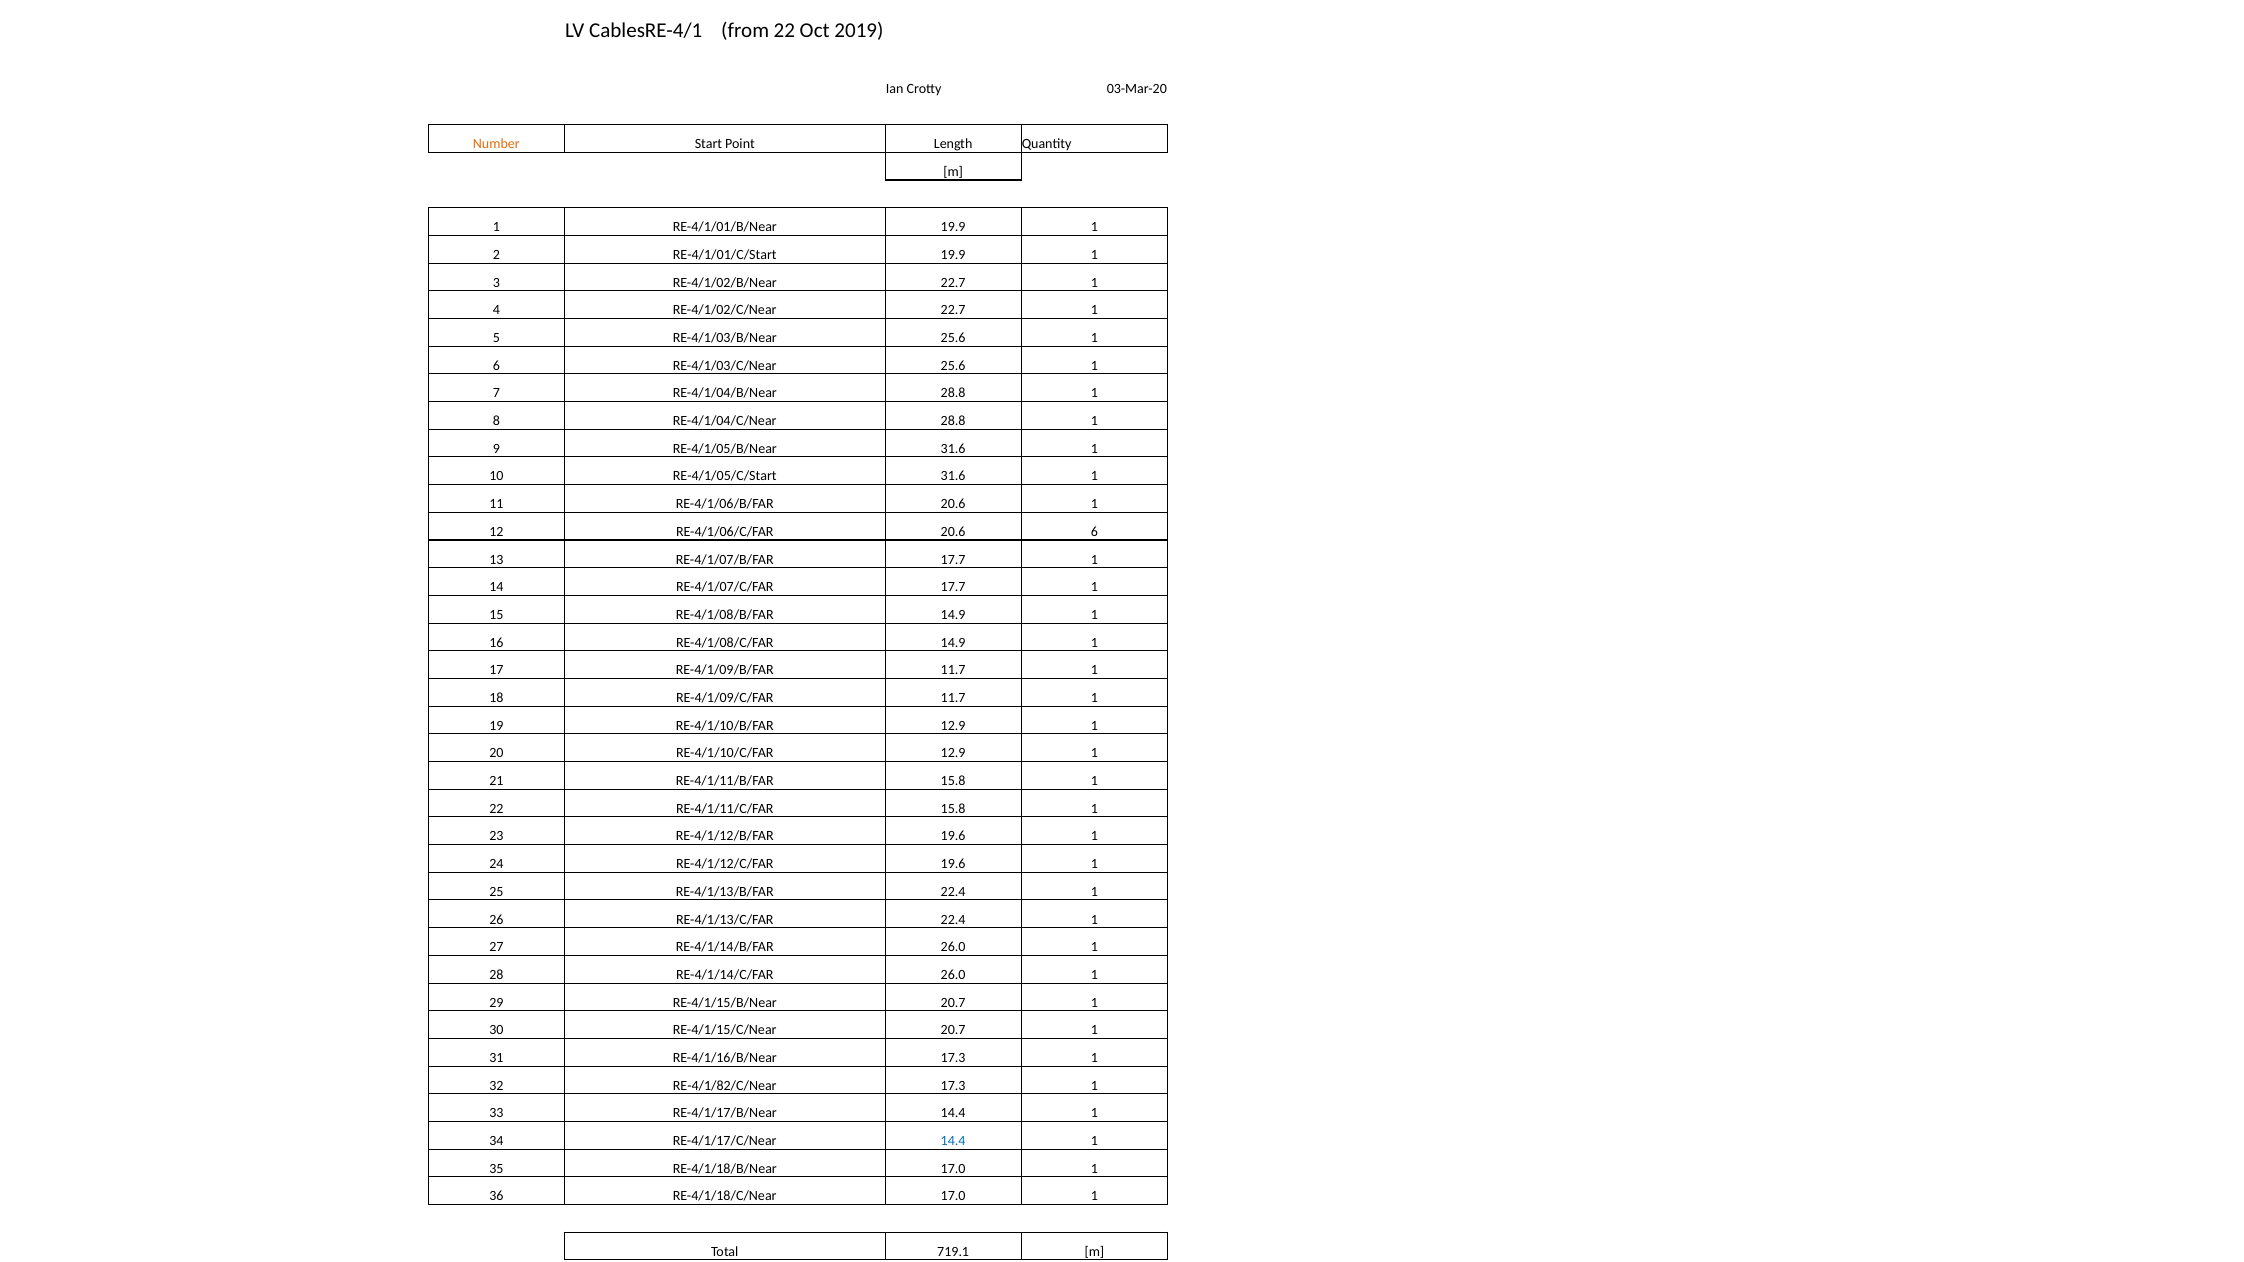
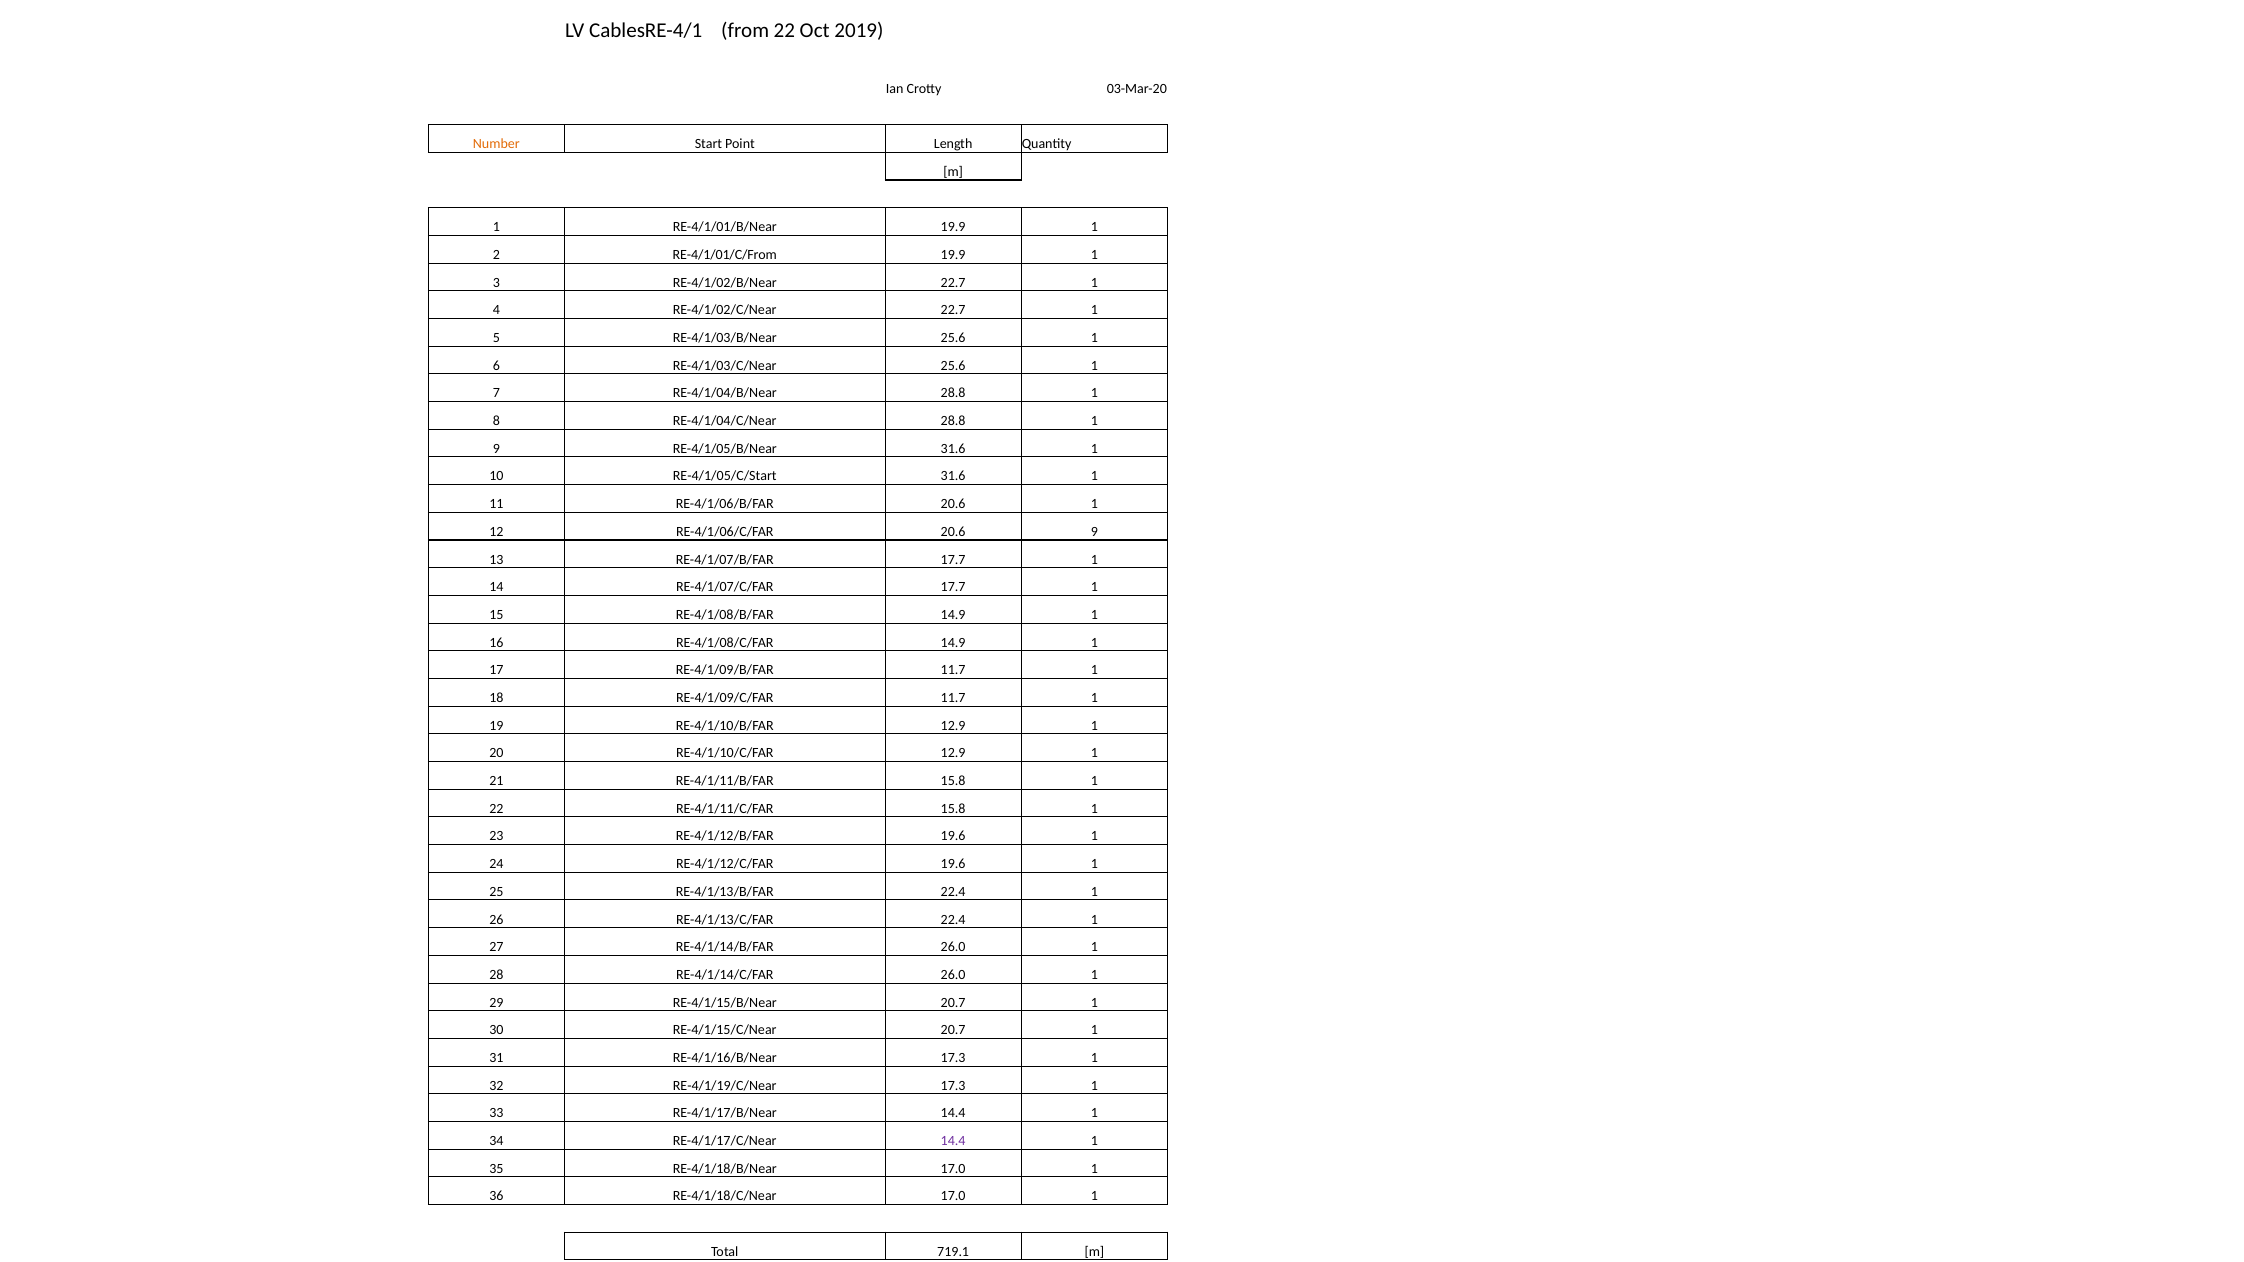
RE-4/1/01/C/Start: RE-4/1/01/C/Start -> RE-4/1/01/C/From (725, 255)
20.6 6: 6 -> 9 (1094, 532)
RE-4/1/82/C/Near: RE-4/1/82/C/Near -> RE-4/1/19/C/Near (725, 1086)
14.4 colour: blue -> purple (953, 1141)
